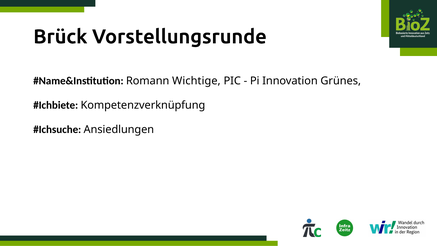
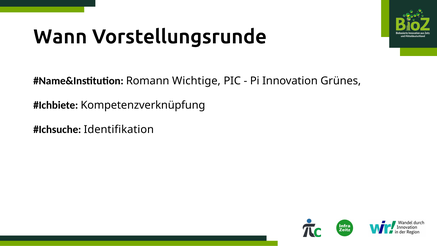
Brück: Brück -> Wann (60, 37)
Ansiedlungen: Ansiedlungen -> Identifikation (119, 129)
